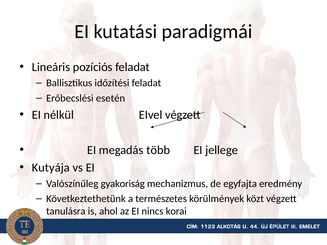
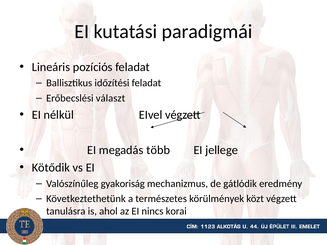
esetén: esetén -> választ (111, 98)
Kutyája: Kutyája -> Kötődik (51, 168)
egyfajta: egyfajta -> gátlódik (240, 184)
